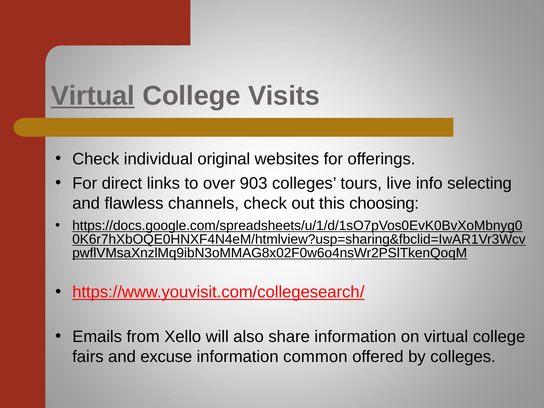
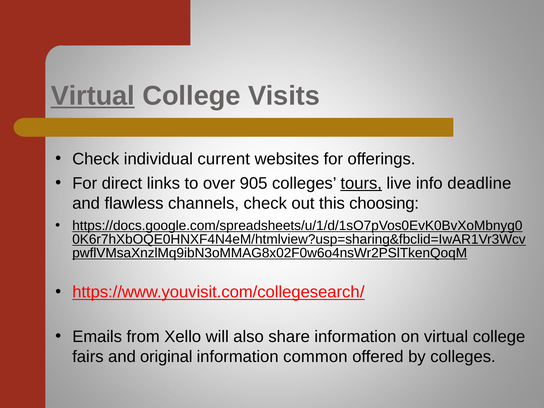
original: original -> current (224, 159)
903: 903 -> 905 (254, 183)
tours underline: none -> present (361, 183)
selecting: selecting -> deadline (479, 183)
excuse: excuse -> original (166, 357)
